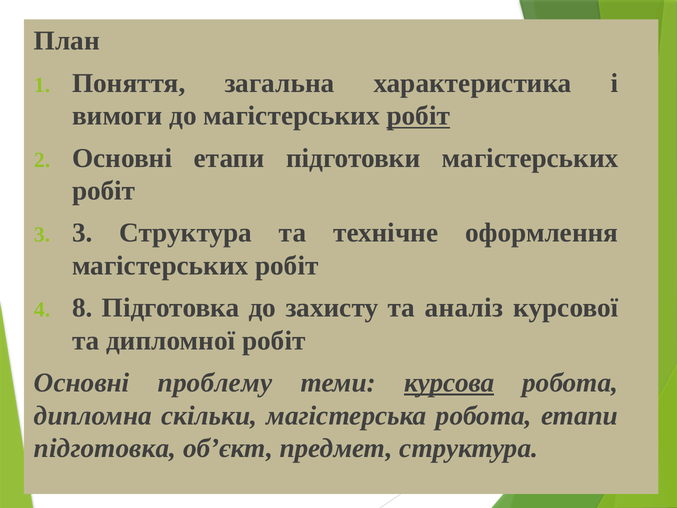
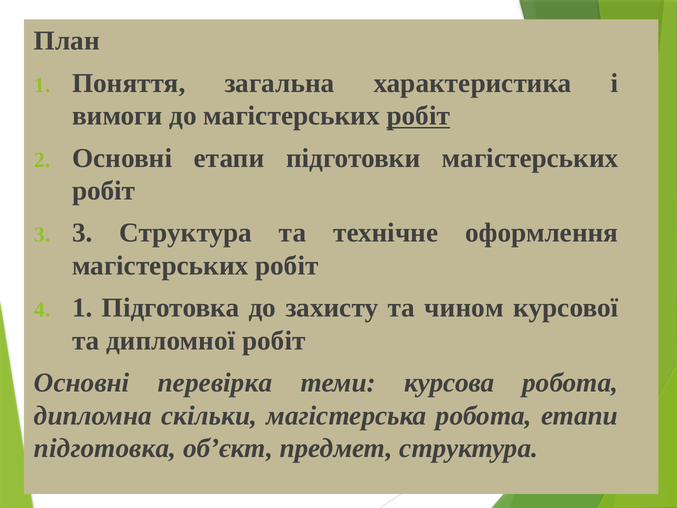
4 8: 8 -> 1 (82, 308)
аналіз: аналіз -> чином (464, 308)
проблему: проблему -> перевірка (215, 383)
курсова underline: present -> none (449, 383)
